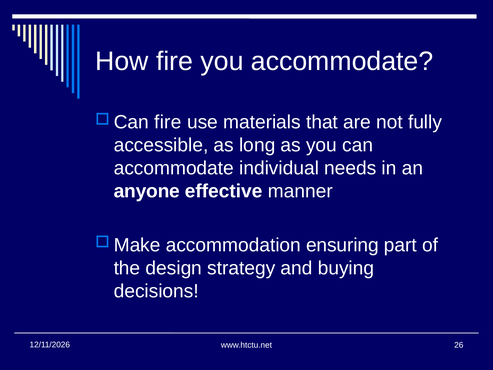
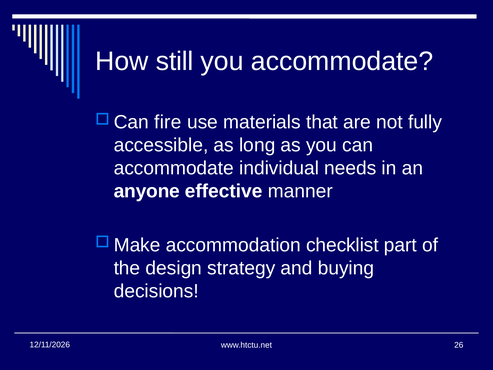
How fire: fire -> still (175, 61)
ensuring: ensuring -> checklist (342, 245)
